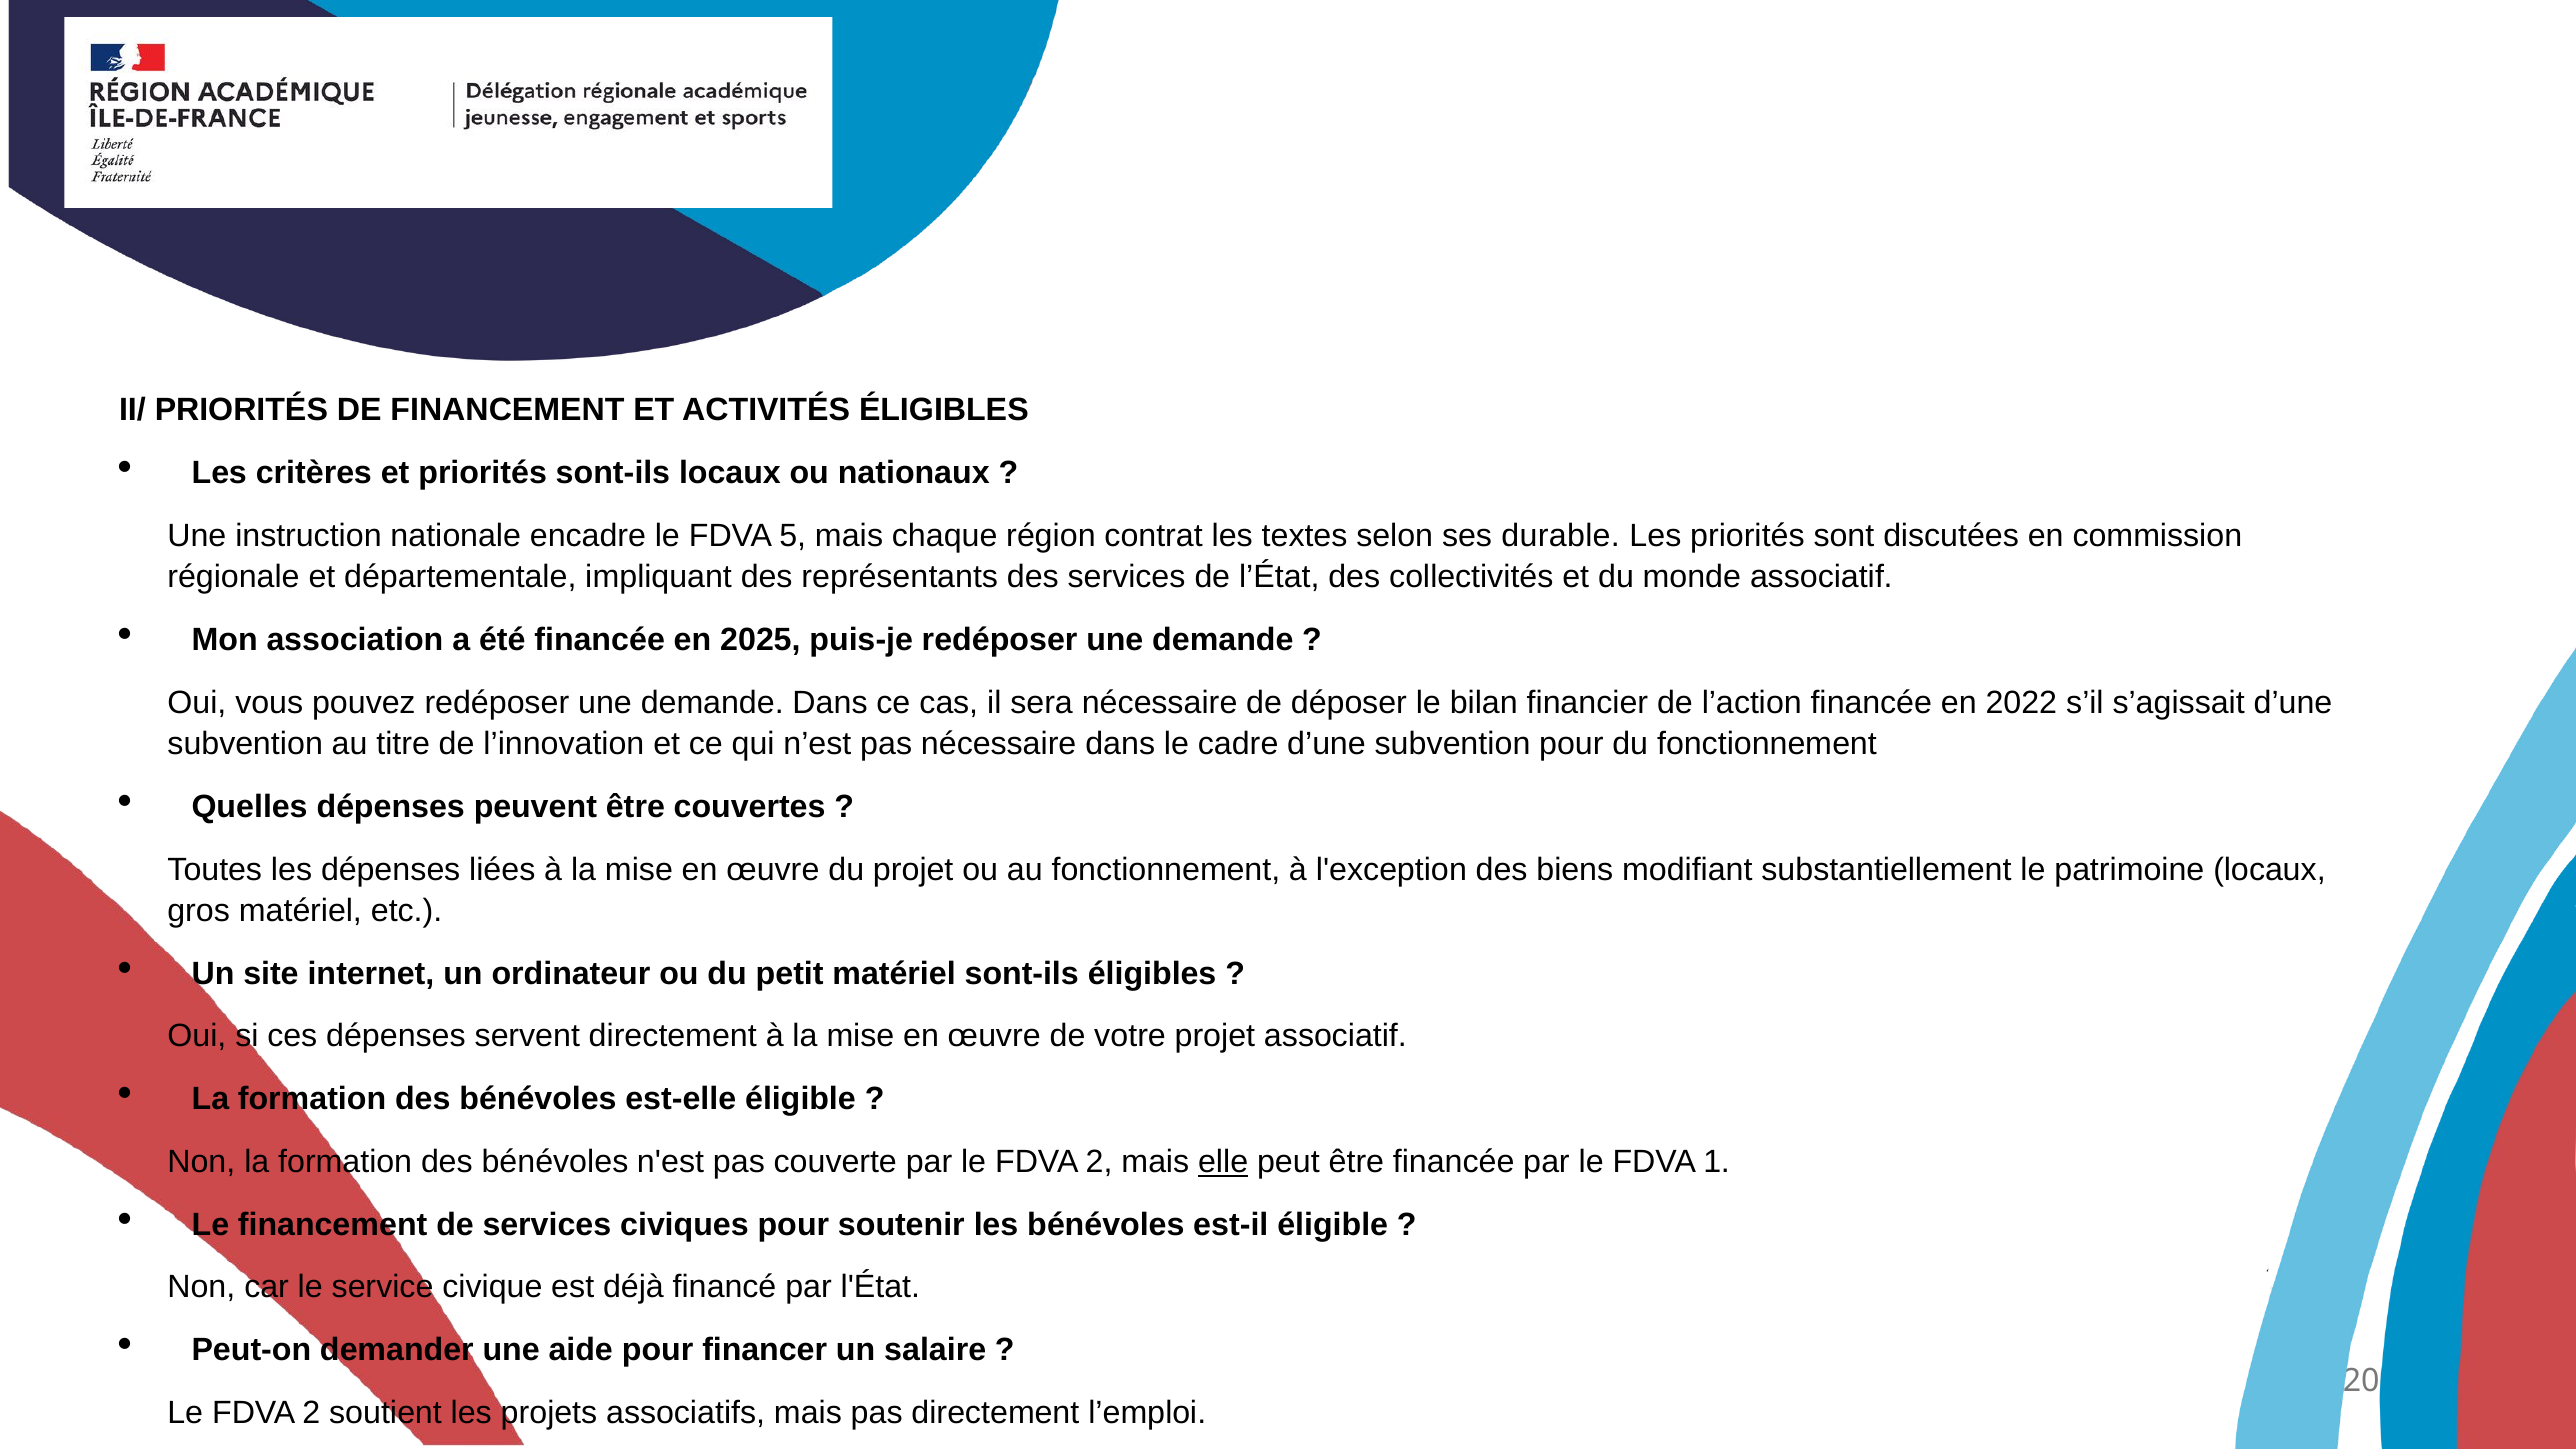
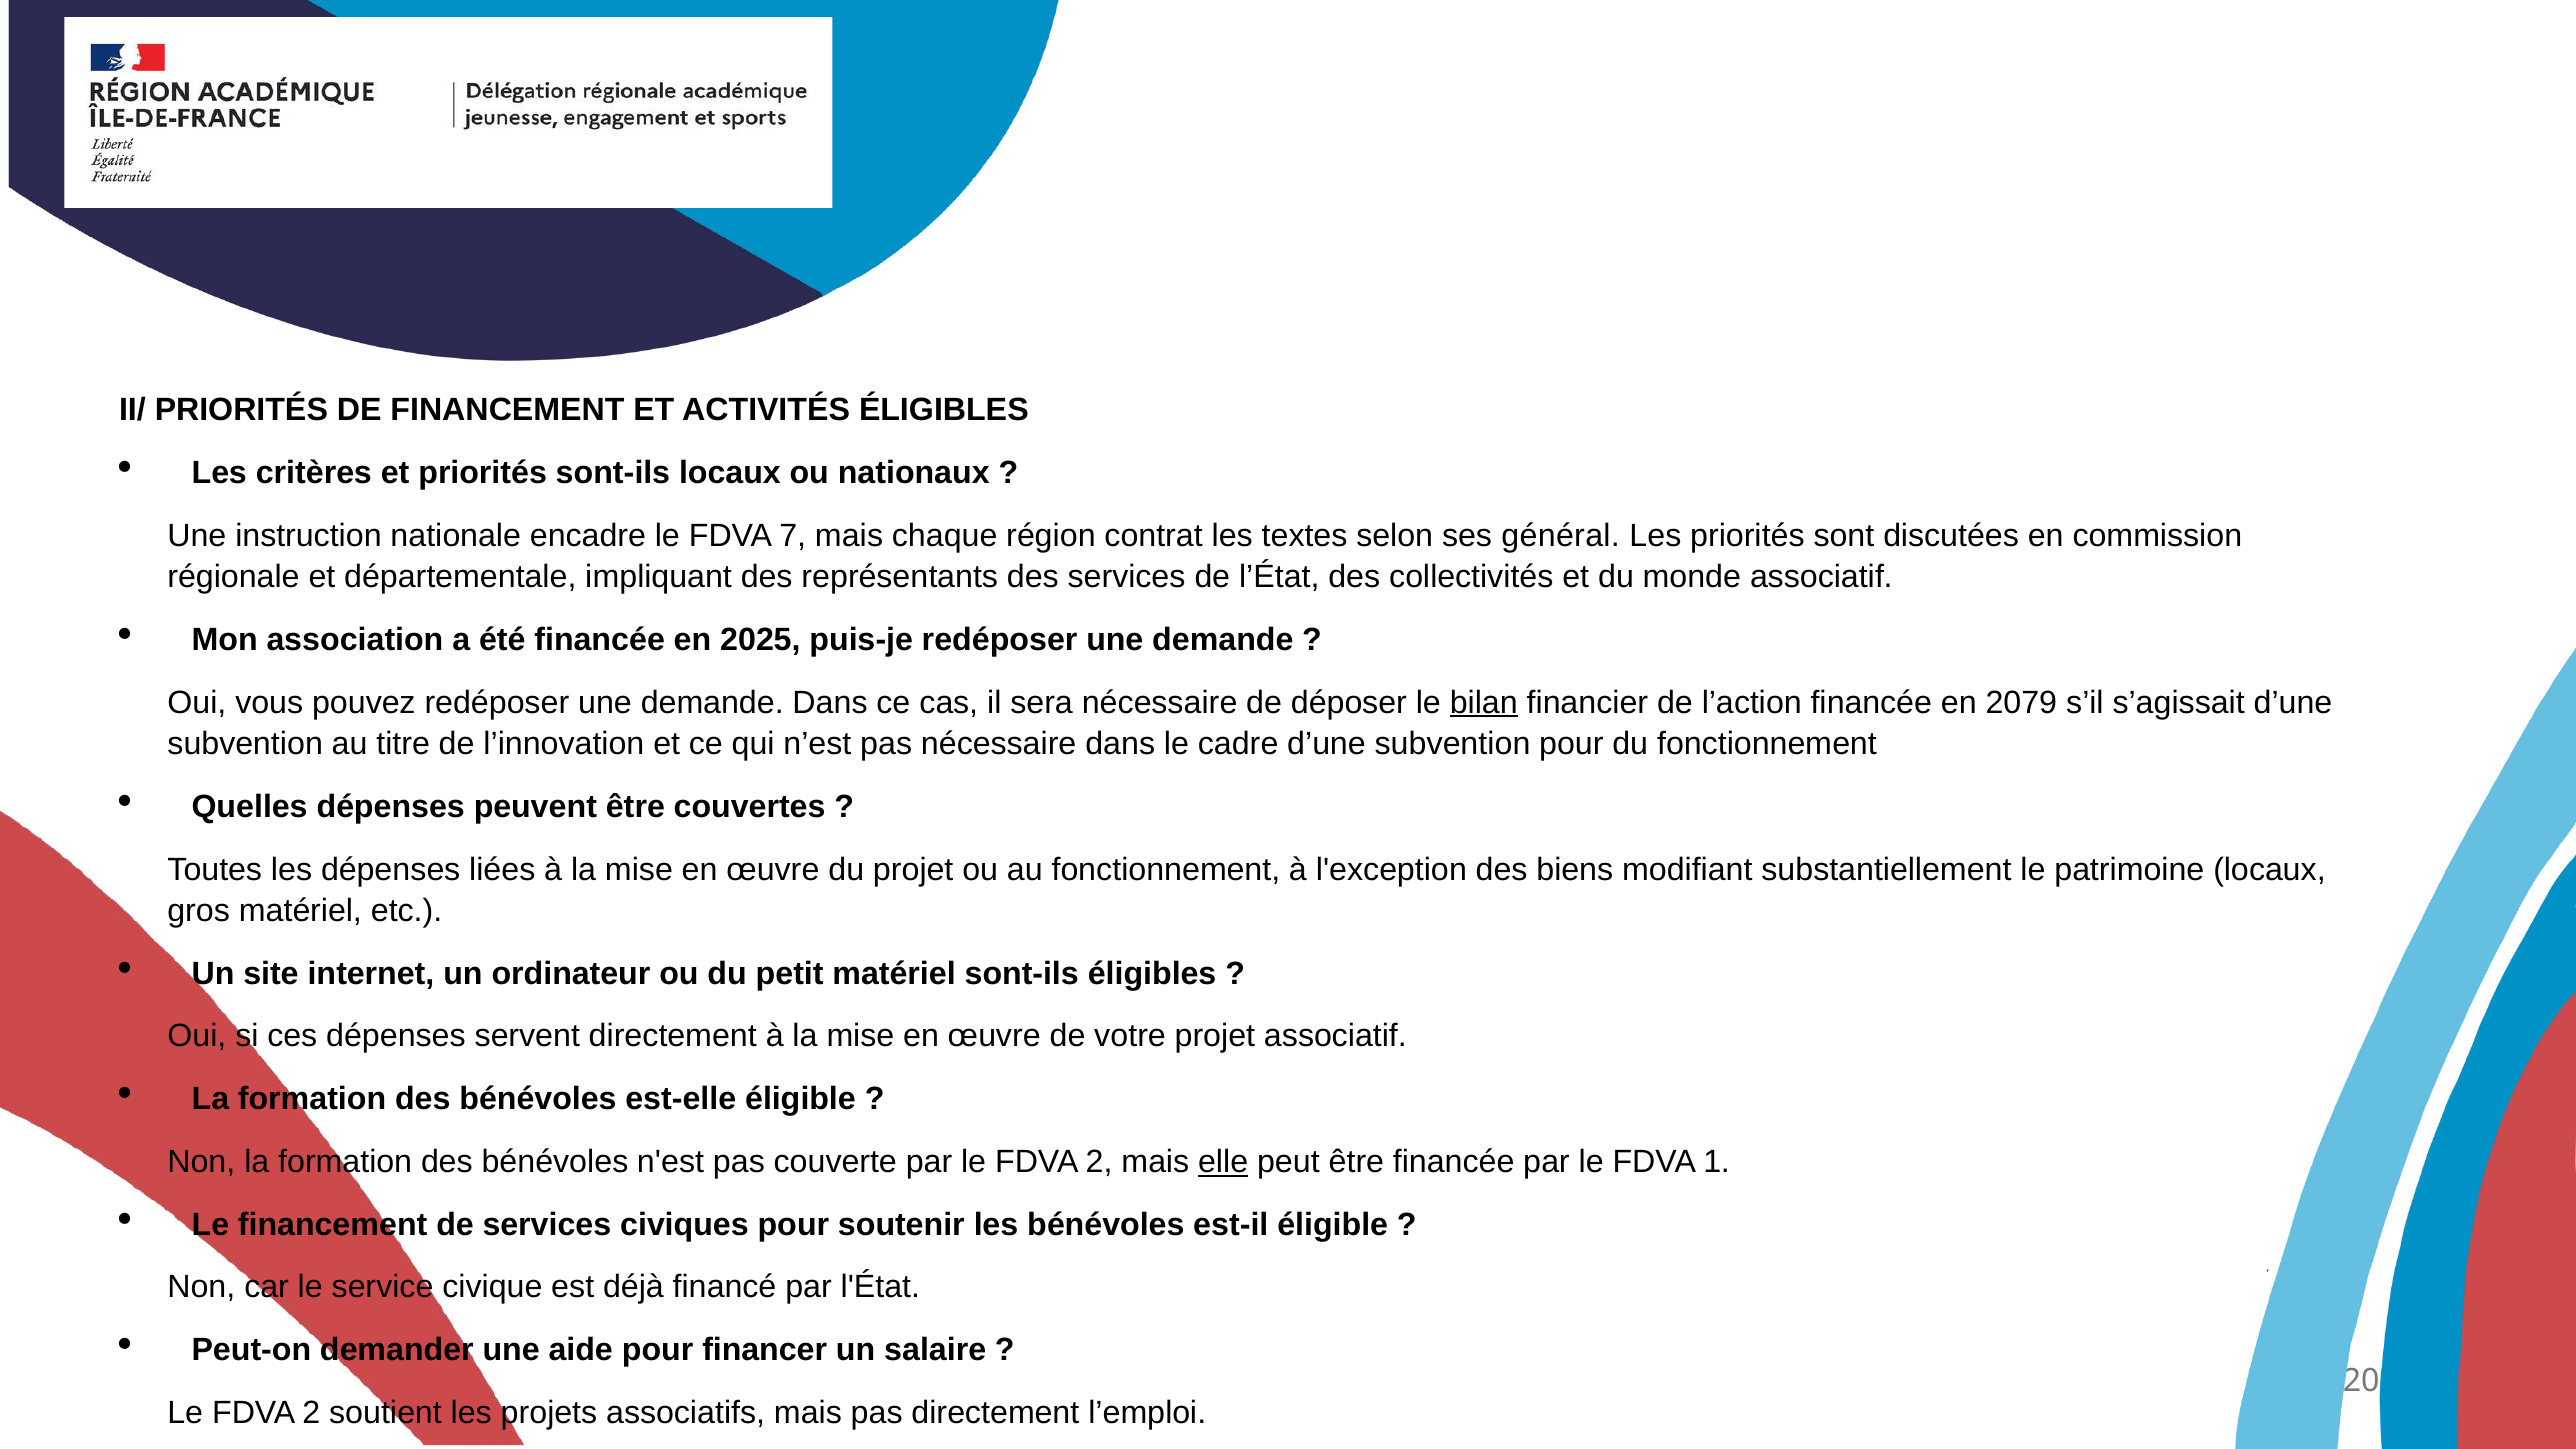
5: 5 -> 7 (793, 536)
durable: durable -> général (1561, 536)
bilan underline: none -> present (1484, 703)
2022: 2022 -> 2079 (2021, 703)
